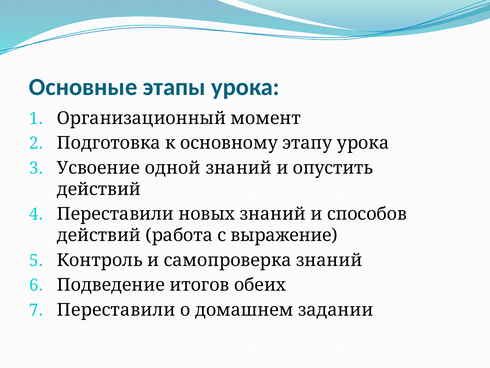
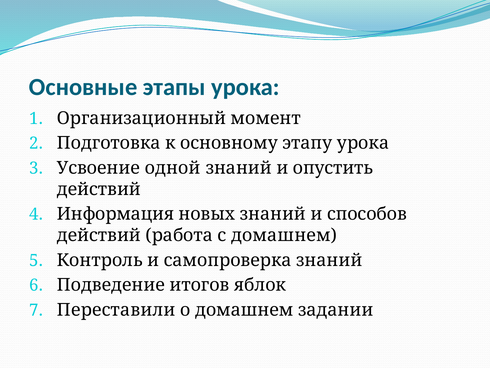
Переставили: Переставили -> Информация (116, 214)
с выражение: выражение -> домашнем (284, 235)
обеих: обеих -> яблок (260, 285)
